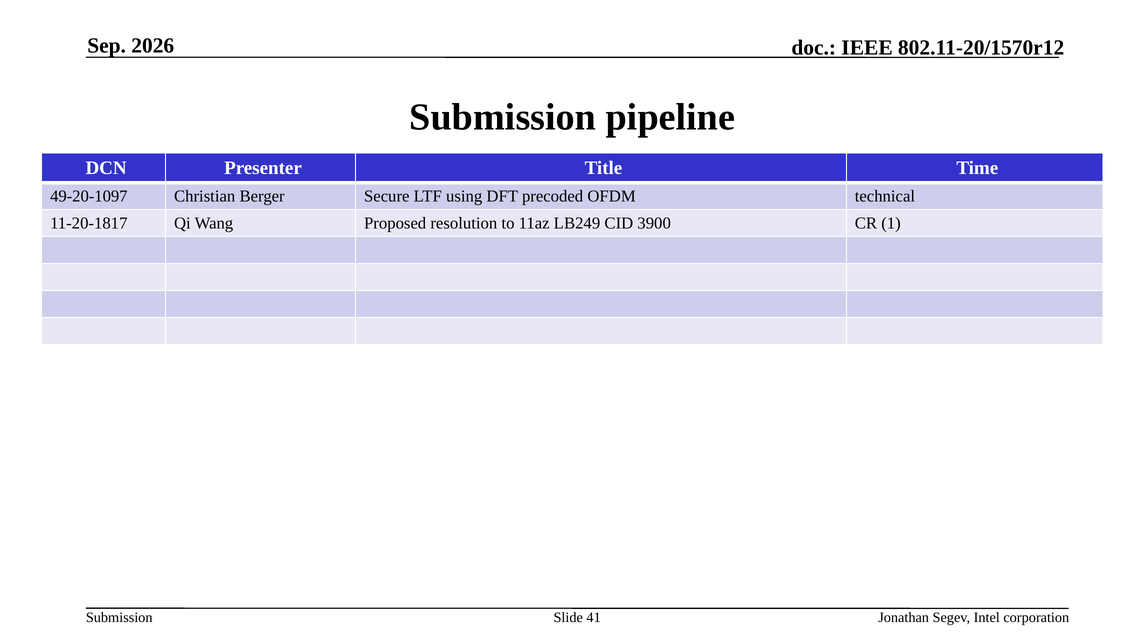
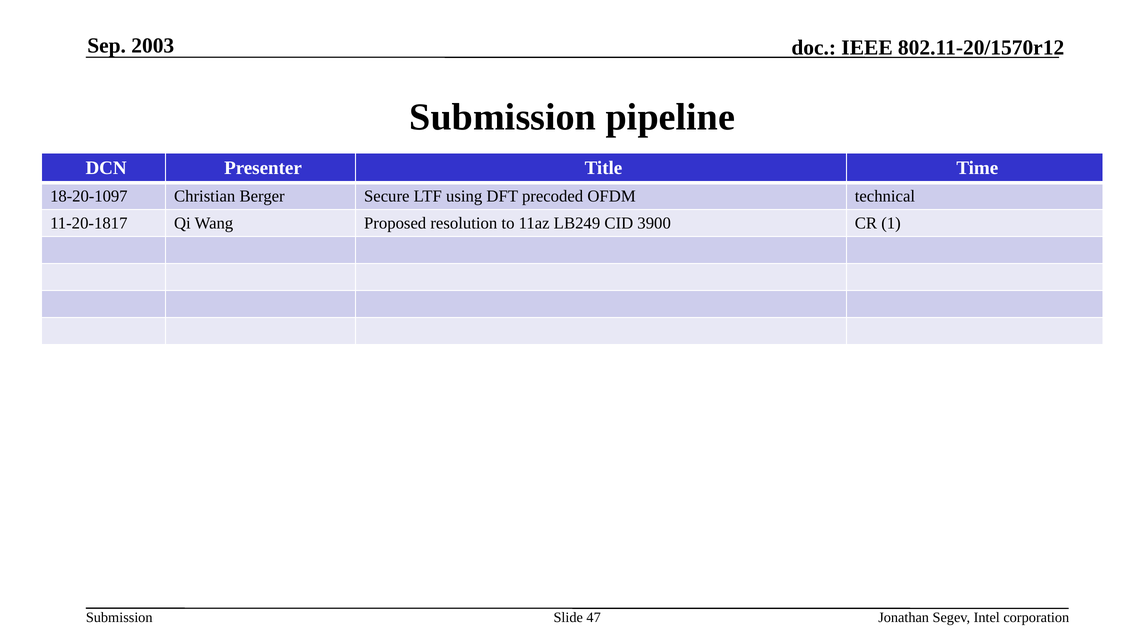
2026: 2026 -> 2003 (153, 46)
49-20-1097: 49-20-1097 -> 18-20-1097 (89, 196)
41: 41 -> 47 (594, 618)
